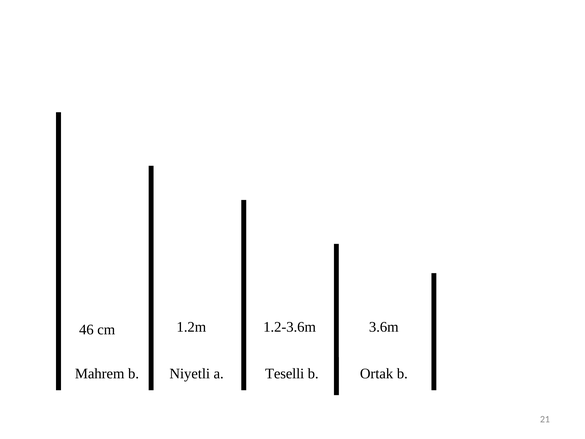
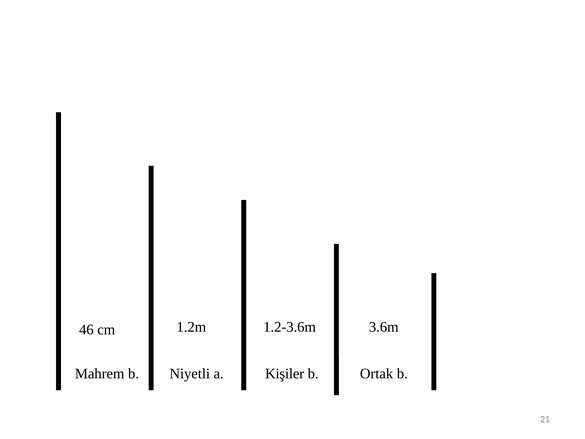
Teselli: Teselli -> Kişiler (285, 373)
